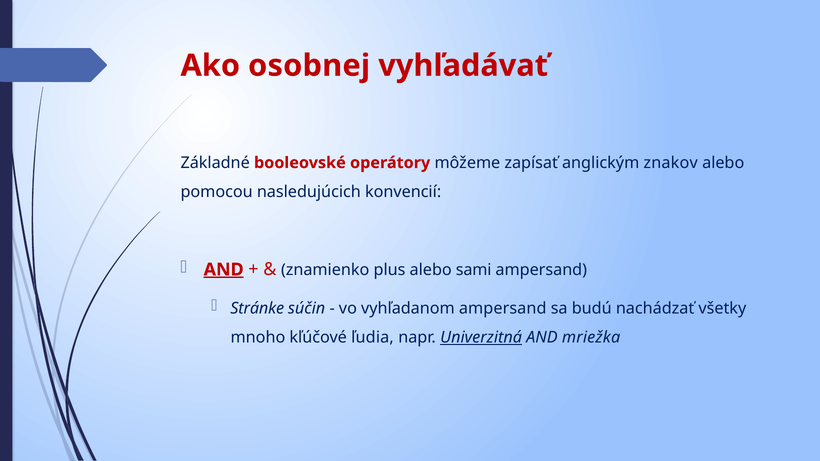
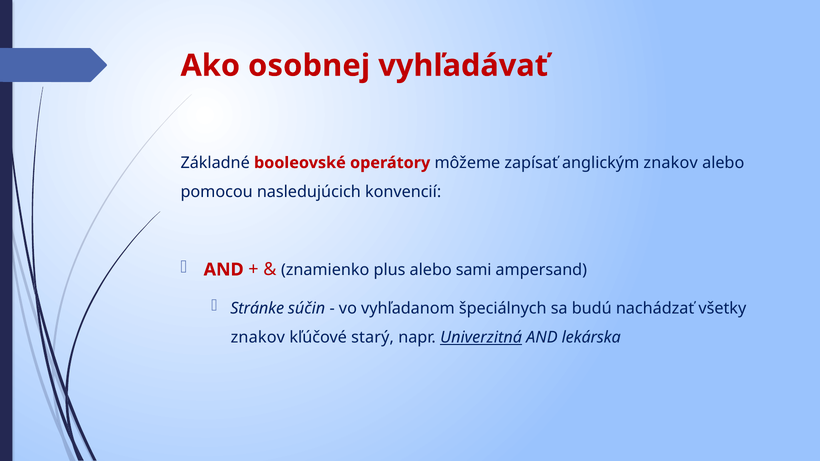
AND underline: present -> none (224, 270)
vyhľadanom ampersand: ampersand -> špeciálnych (503, 308)
mnoho: mnoho -> znakov (258, 338)
ľudia: ľudia -> starý (373, 338)
mriežka: mriežka -> lekárska (591, 338)
